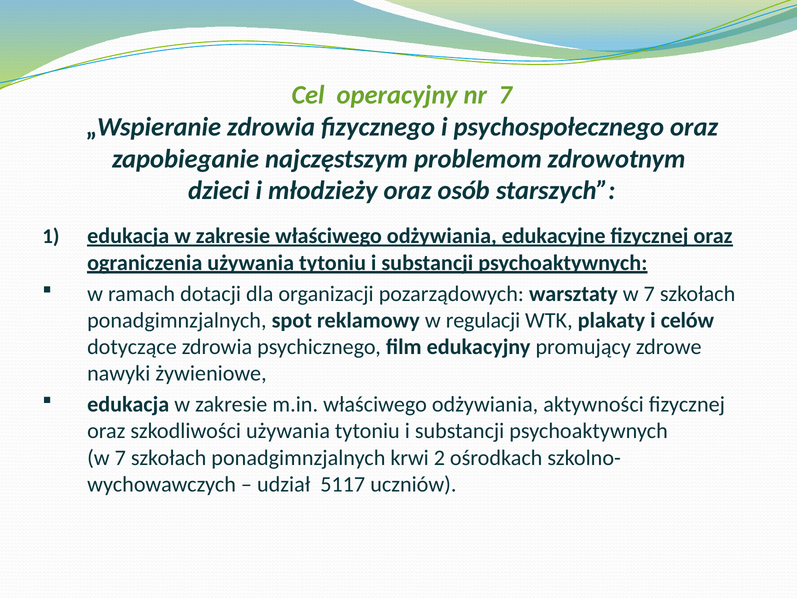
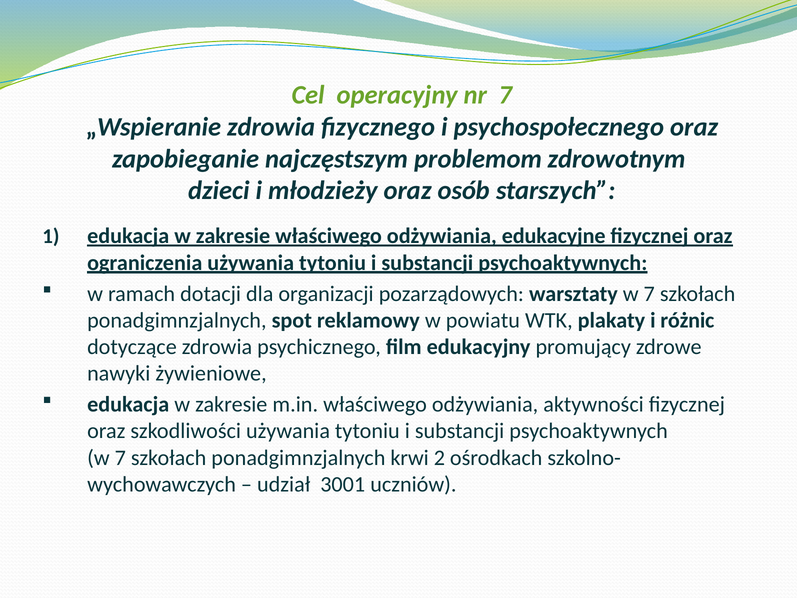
regulacji: regulacji -> powiatu (483, 320)
celów: celów -> różnic (687, 320)
5117: 5117 -> 3001 (343, 484)
